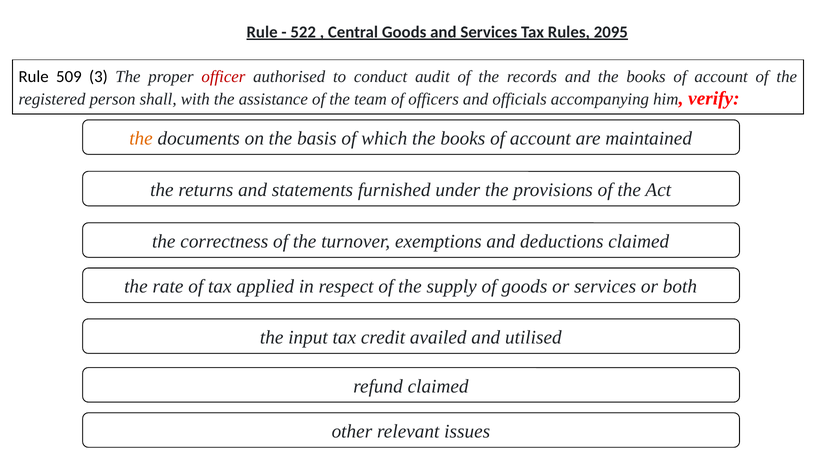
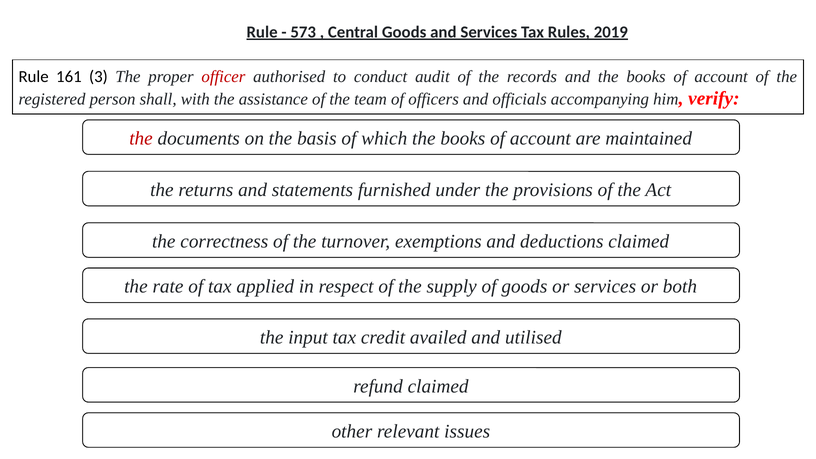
522: 522 -> 573 (303, 32)
2095: 2095 -> 2019 (611, 32)
509: 509 -> 161 (69, 76)
the colour: orange -> red (141, 138)
